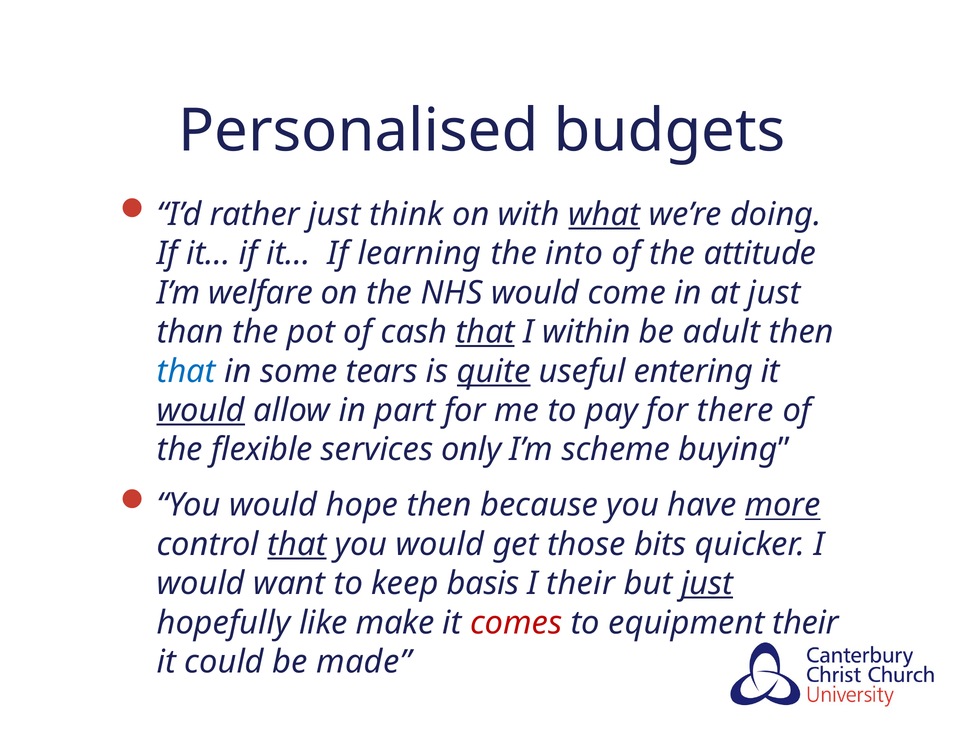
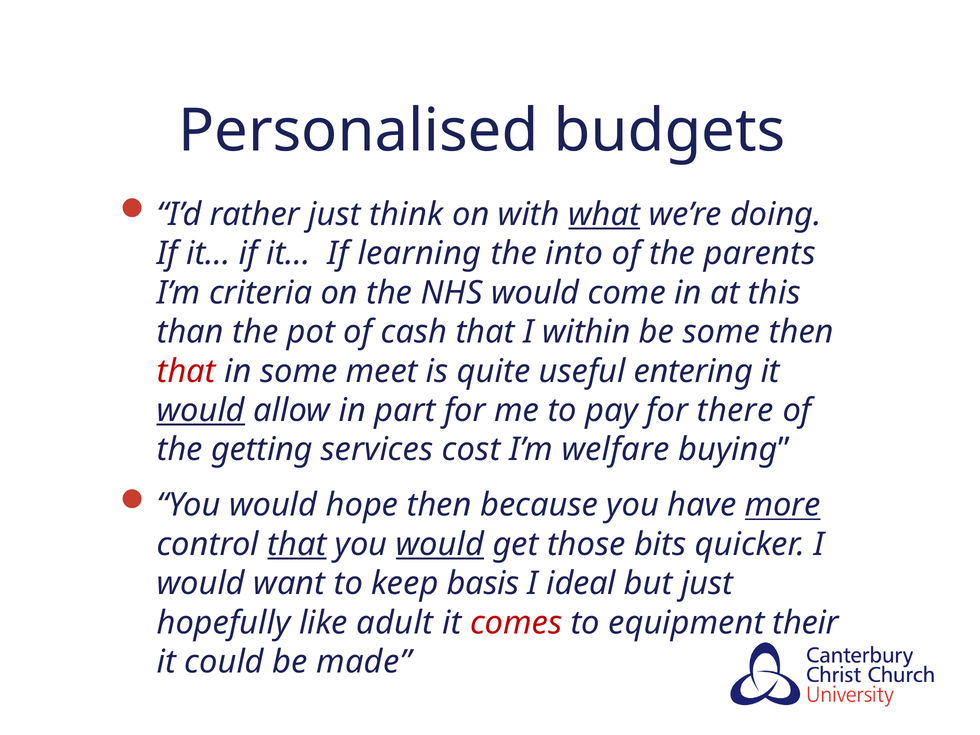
attitude: attitude -> parents (760, 254)
welfare: welfare -> criteria (261, 293)
at just: just -> this (774, 293)
that underline: present -> none (485, 332)
be adult: adult -> some (721, 332)
that colour: blue -> red (186, 371)
tears: tears -> meet (382, 371)
quite underline: present -> none (494, 371)
flexible: flexible -> getting (262, 450)
only: only -> cost (471, 450)
scheme: scheme -> welfare (616, 450)
would underline: none -> present (440, 544)
I their: their -> ideal (581, 584)
just underline: present -> none (707, 584)
make: make -> adult (395, 623)
